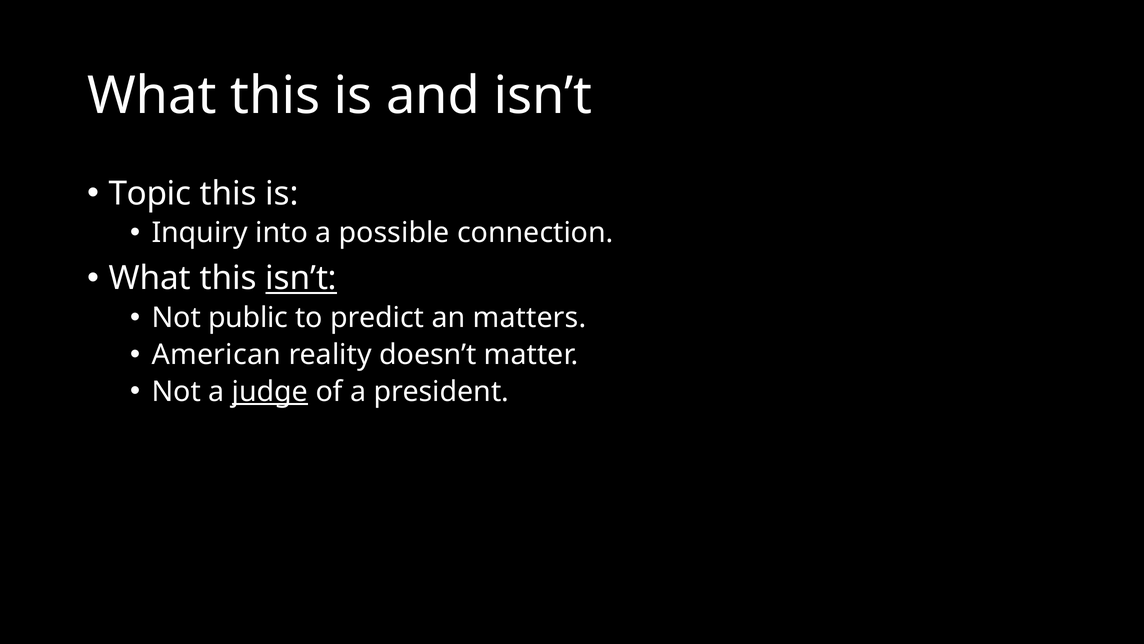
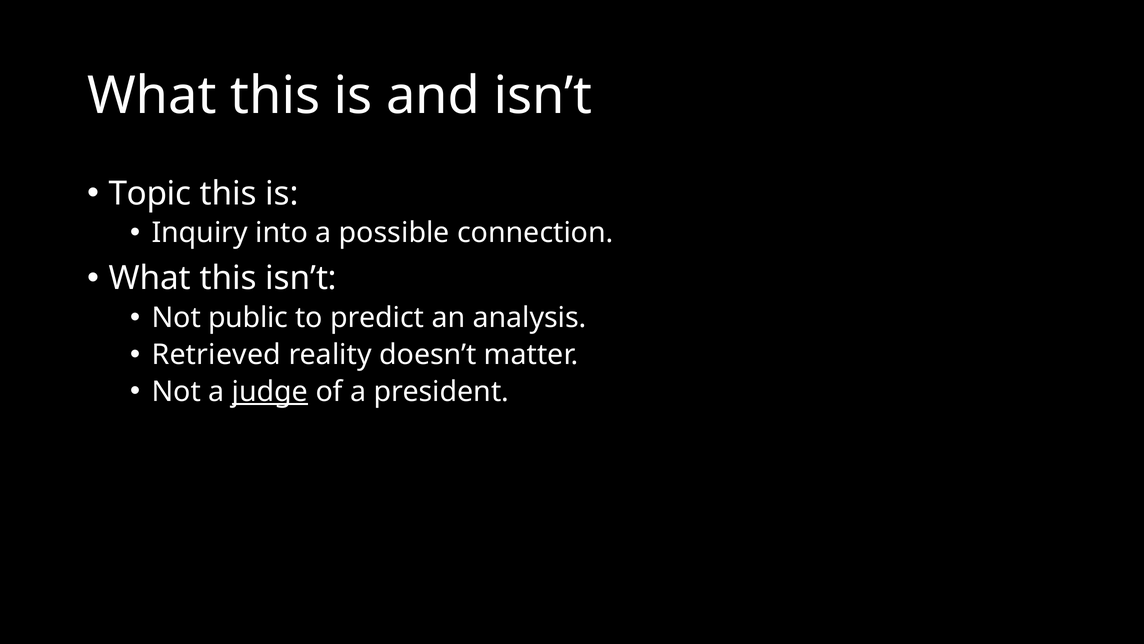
isn’t underline: present -> none (301, 278)
matters: matters -> analysis (530, 318)
American: American -> Retrieved (216, 354)
